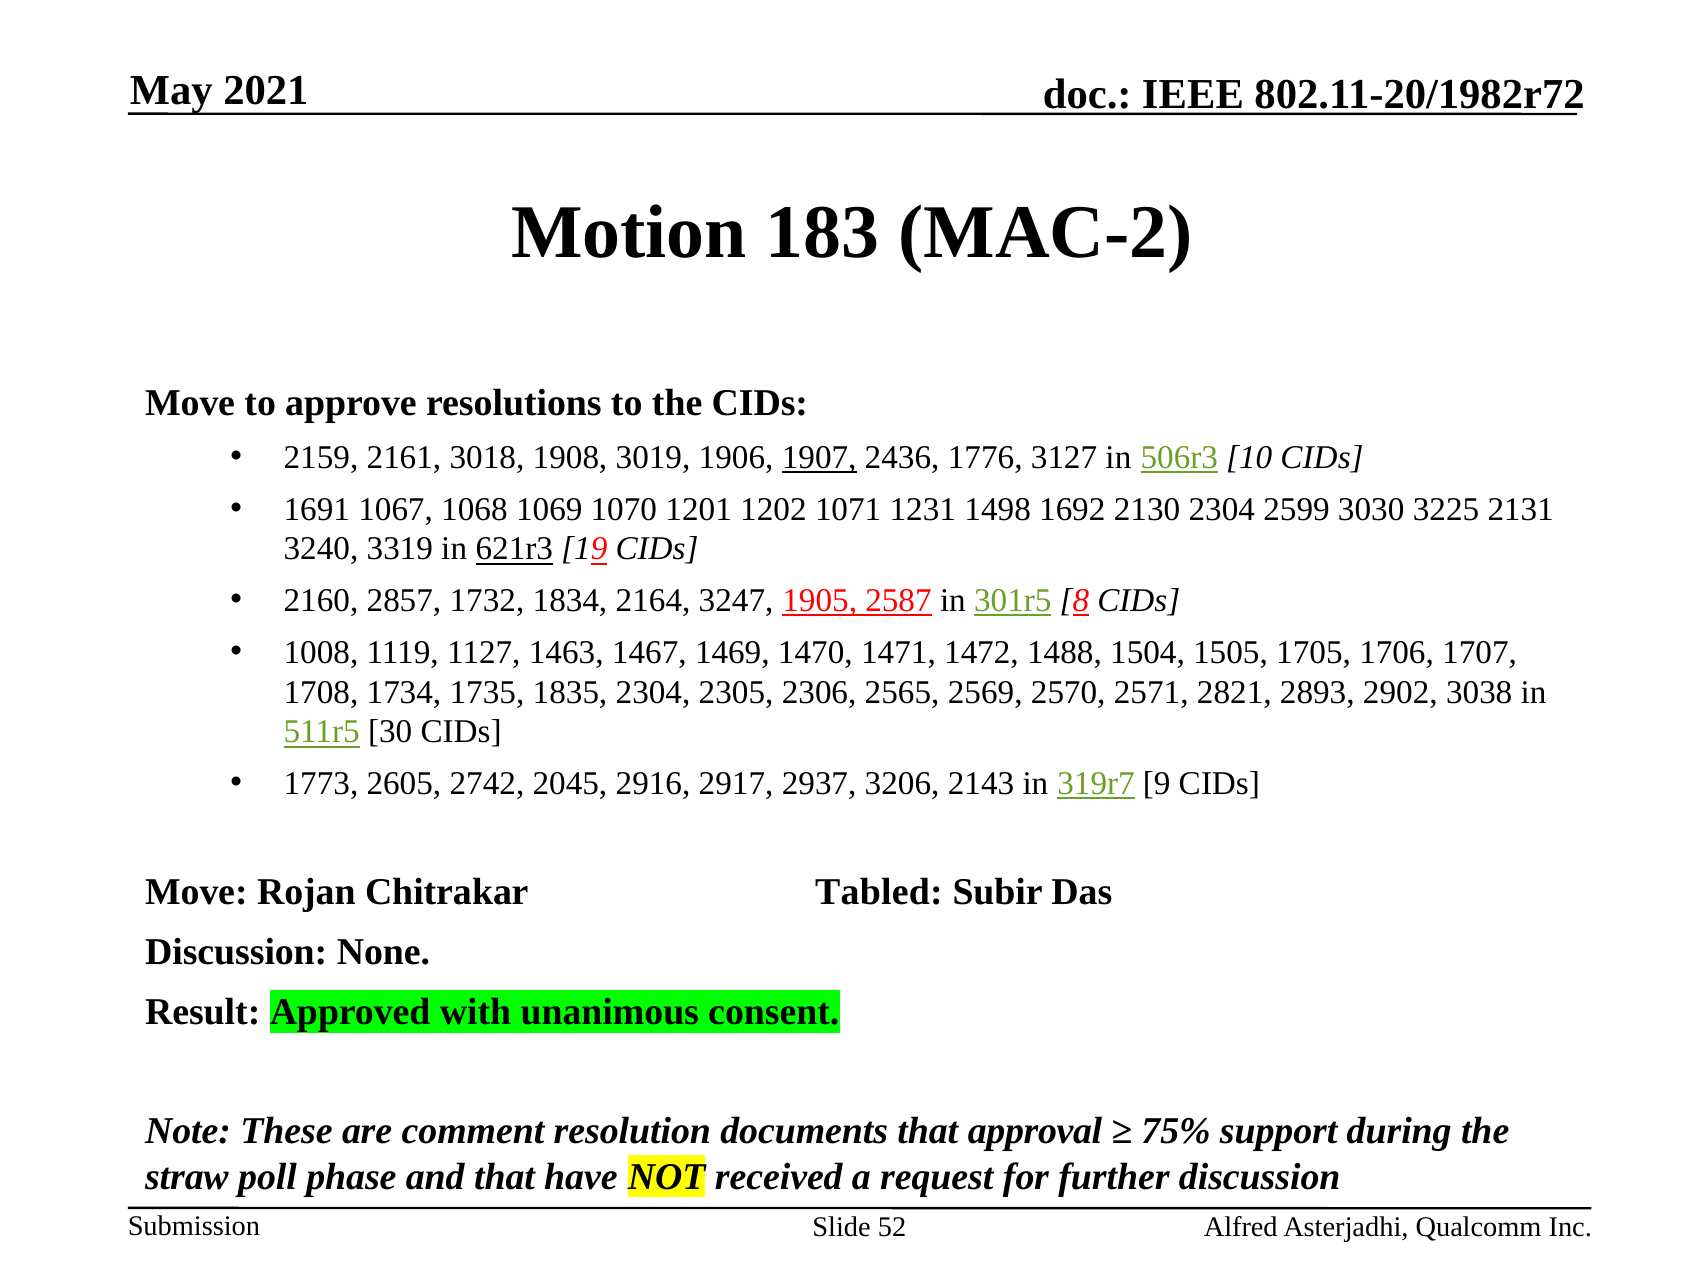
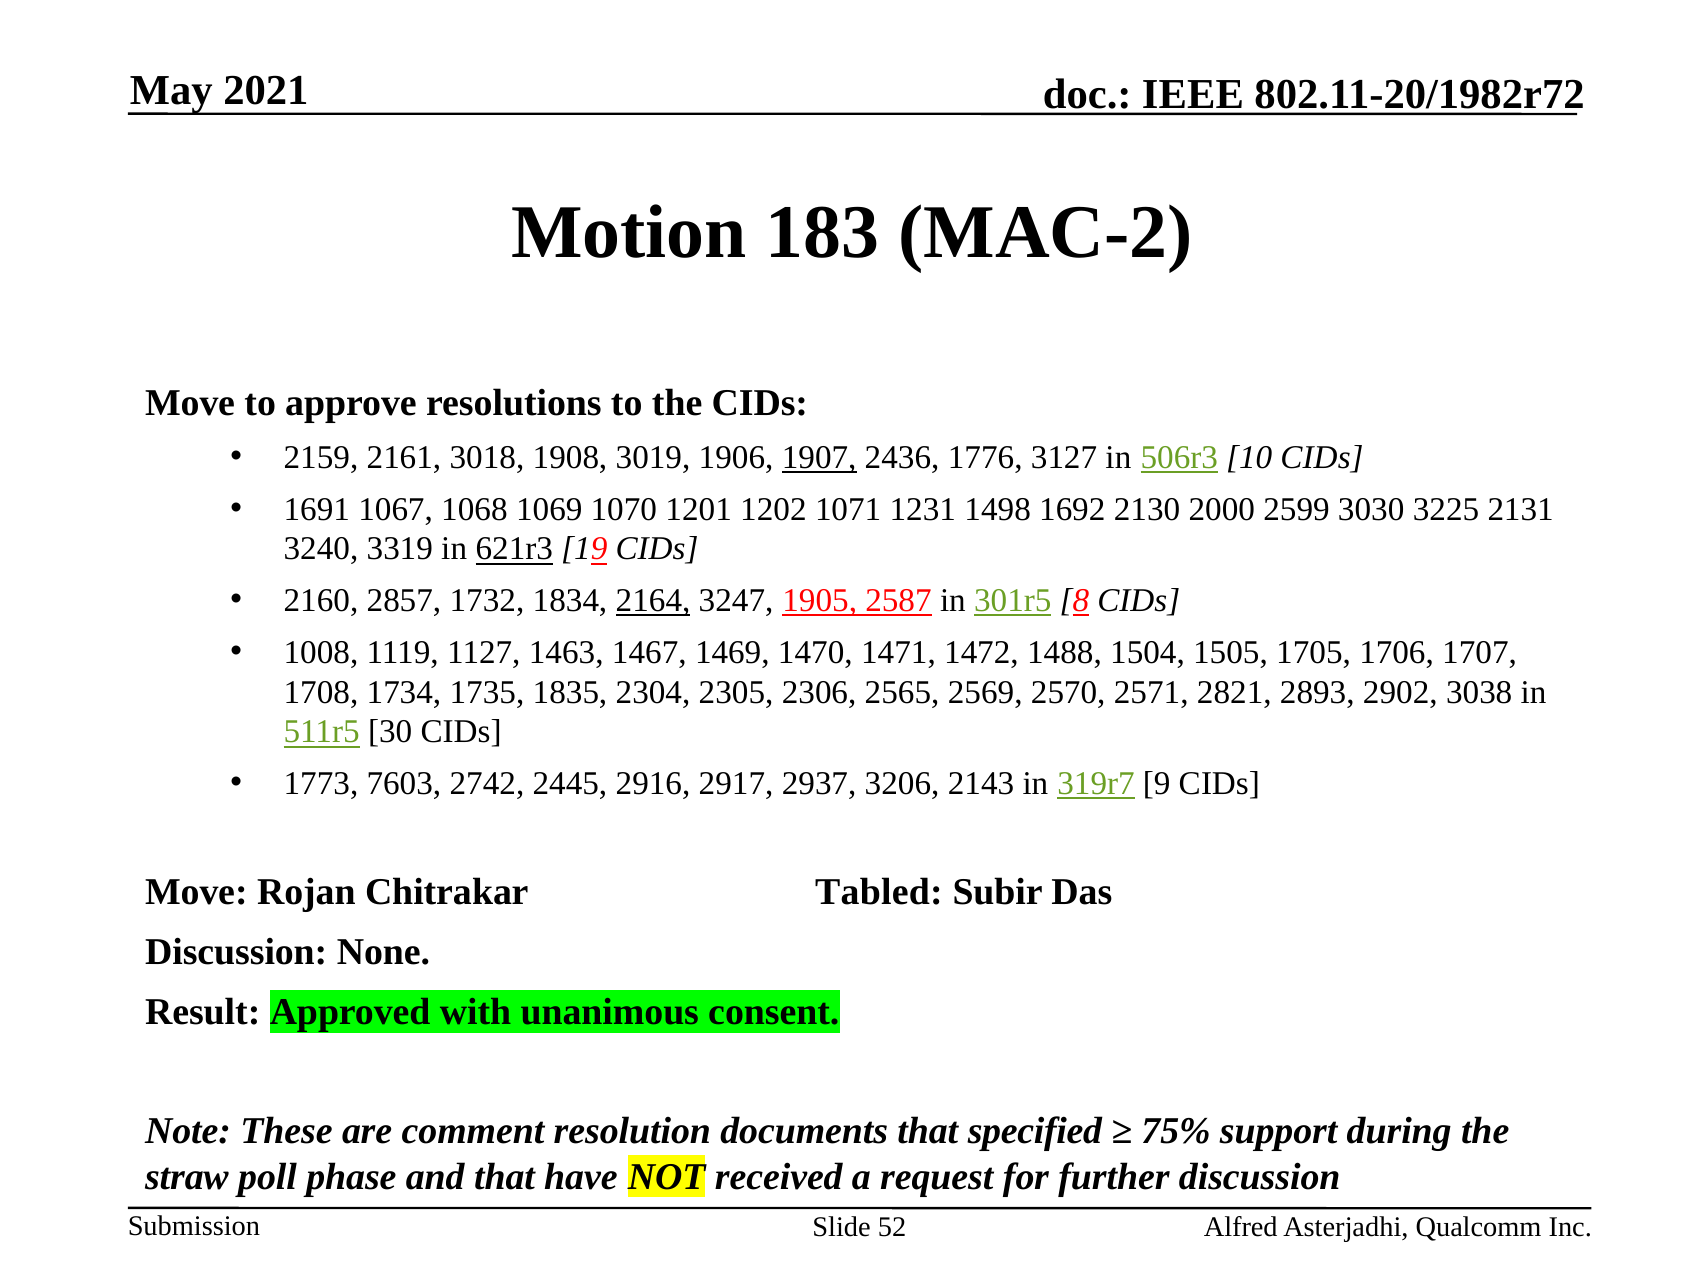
2130 2304: 2304 -> 2000 (1222, 509)
2164 underline: none -> present (653, 601)
2605: 2605 -> 7603 (404, 783)
2045: 2045 -> 2445 (570, 783)
approval: approval -> specified (1035, 1131)
